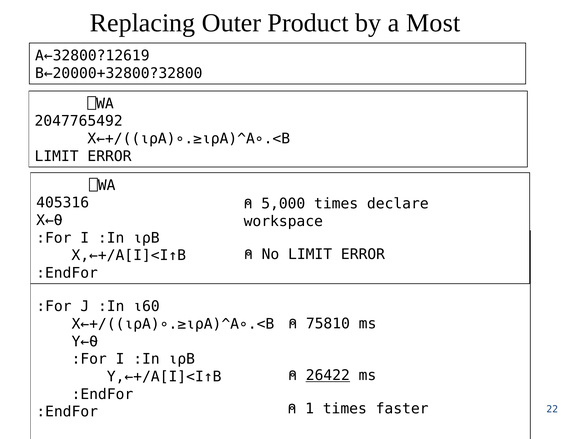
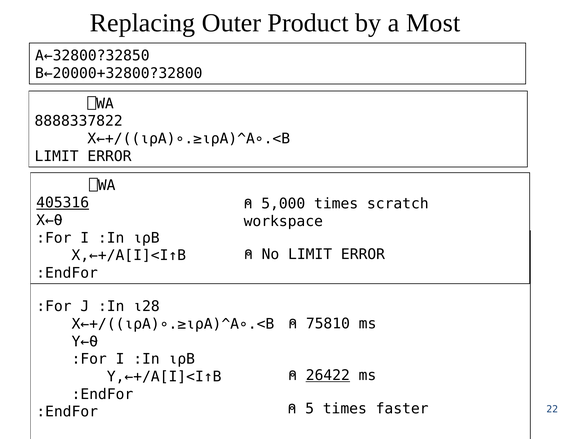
A←32800?12619: A←32800?12619 -> A←32800?32850 (92, 56)
2047765492: 2047765492 -> 8888337822 (79, 121)
405316 underline: none -> present (63, 203)
declare: declare -> scratch (398, 204)
⍳60: ⍳60 -> ⍳28 (147, 307)
1: 1 -> 5 (310, 409)
